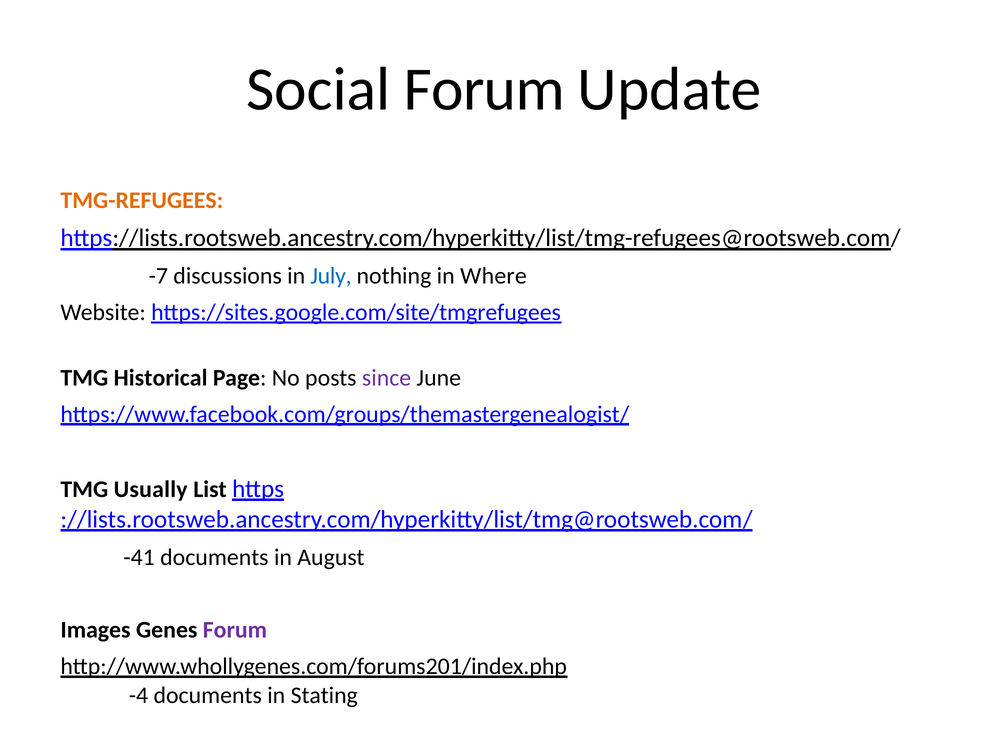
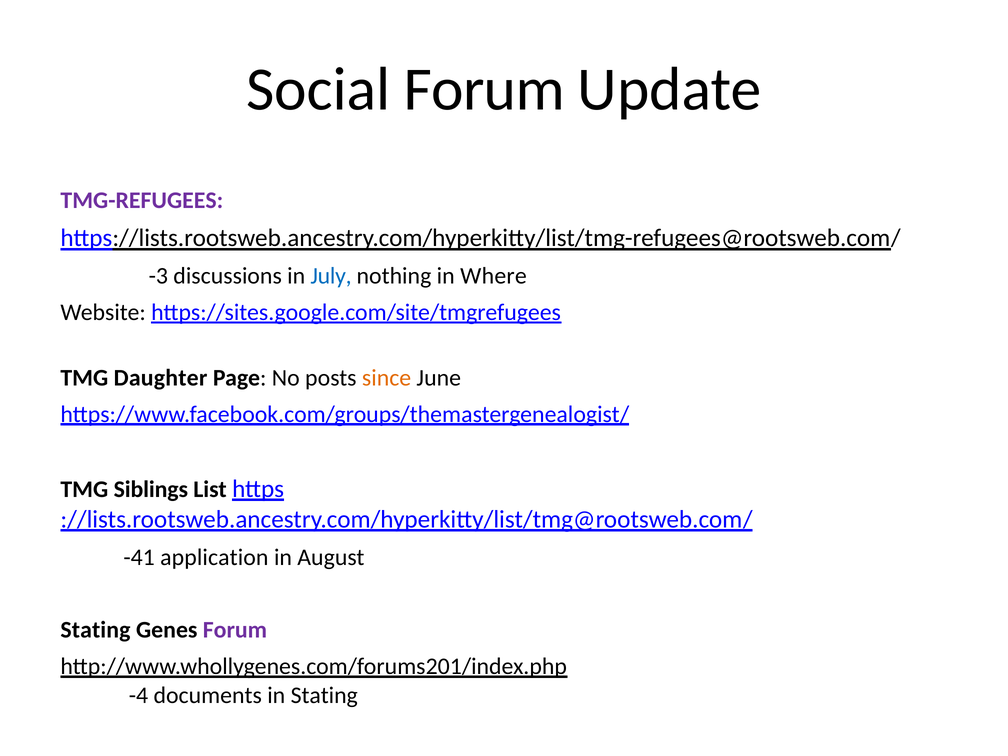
TMG-REFUGEES colour: orange -> purple (142, 201)
-7: -7 -> -3 (158, 276)
Historical: Historical -> Daughter (161, 378)
since colour: purple -> orange (387, 378)
Usually: Usually -> Siblings (151, 489)
-41 documents: documents -> application (214, 557)
Images: Images -> Stating (95, 630)
